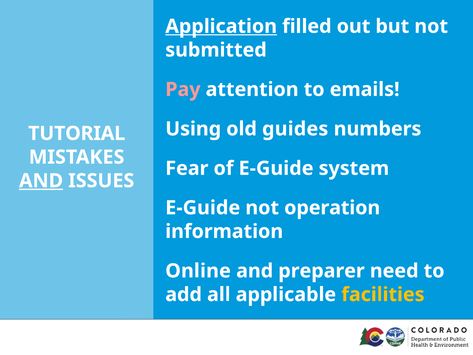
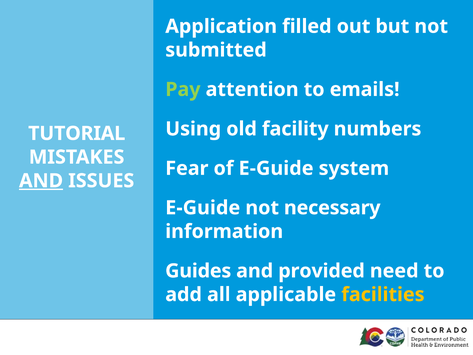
Application underline: present -> none (221, 26)
Pay colour: pink -> light green (183, 89)
guides: guides -> facility (295, 129)
operation: operation -> necessary (332, 208)
Online: Online -> Guides (198, 271)
preparer: preparer -> provided (322, 271)
